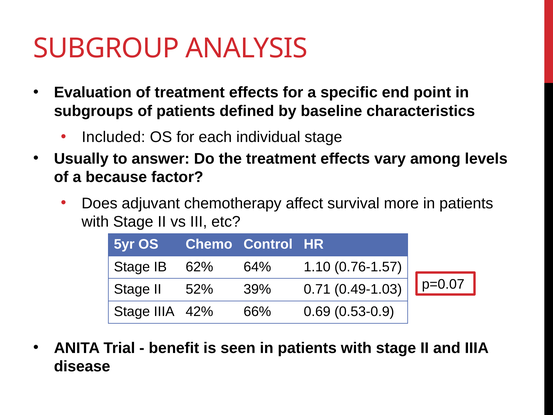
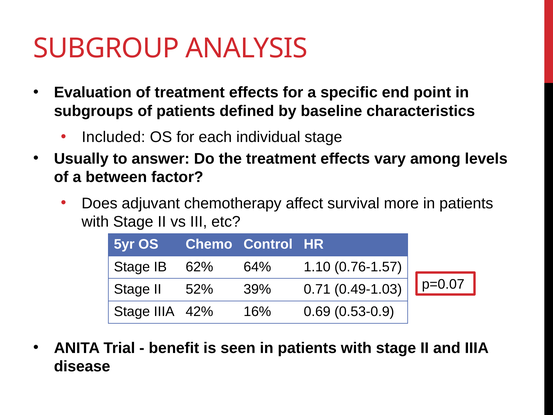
because: because -> between (116, 177)
66%: 66% -> 16% (257, 311)
